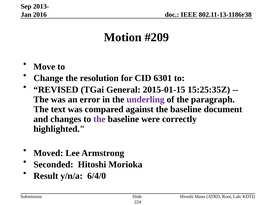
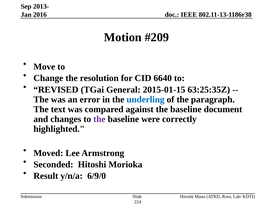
6301: 6301 -> 6640 (163, 78)
15:25:35Z: 15:25:35Z -> 63:25:35Z (209, 90)
underling colour: purple -> blue (146, 99)
6/4/0: 6/4/0 -> 6/9/0 (97, 176)
